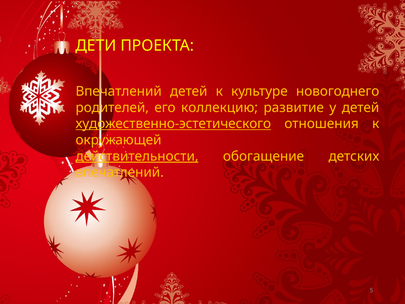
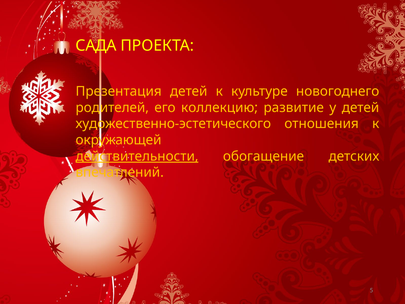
ДЕТИ: ДЕТИ -> САДА (96, 46)
Впечатлений: Впечатлений -> Презентация (119, 91)
художественно-эстетического underline: present -> none (173, 124)
